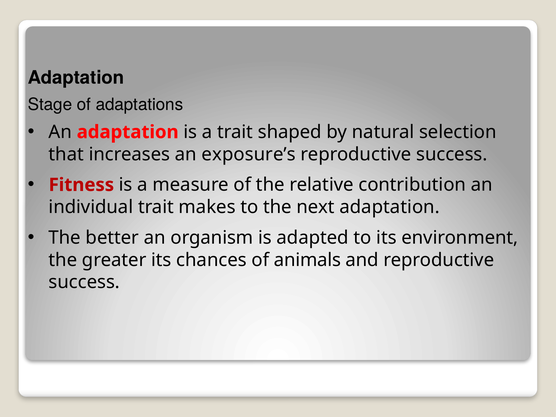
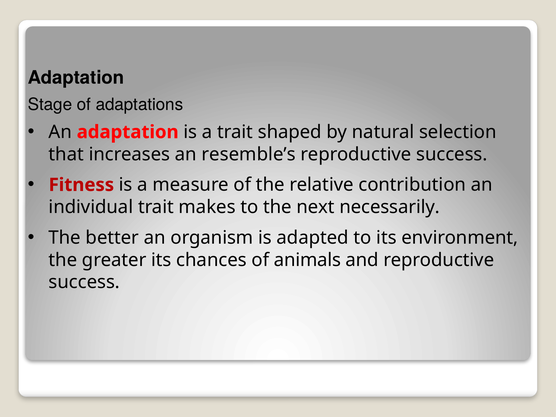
exposure’s: exposure’s -> resemble’s (249, 154)
next adaptation: adaptation -> necessarily (390, 207)
